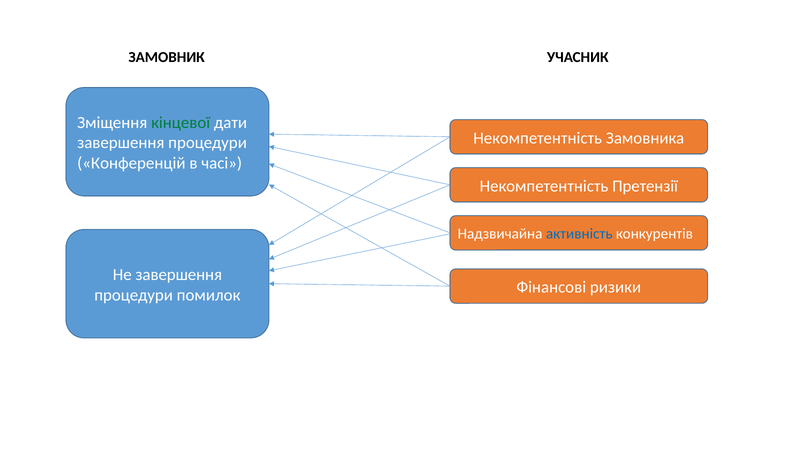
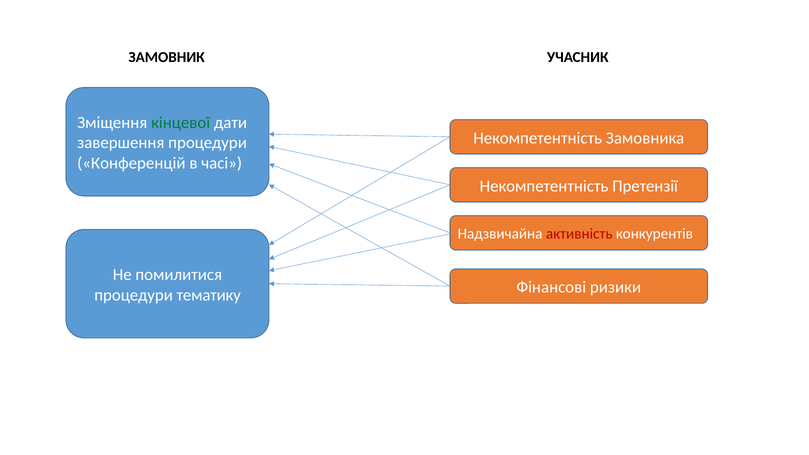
активність colour: blue -> red (579, 234)
Не завершення: завершення -> помилитися (179, 275)
помилок: помилок -> тематику (209, 295)
